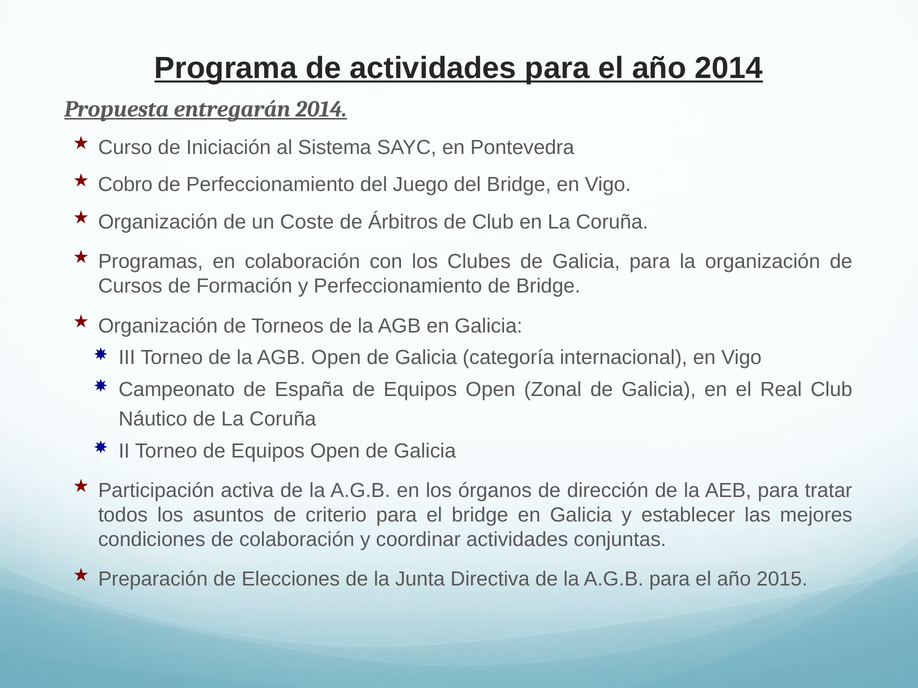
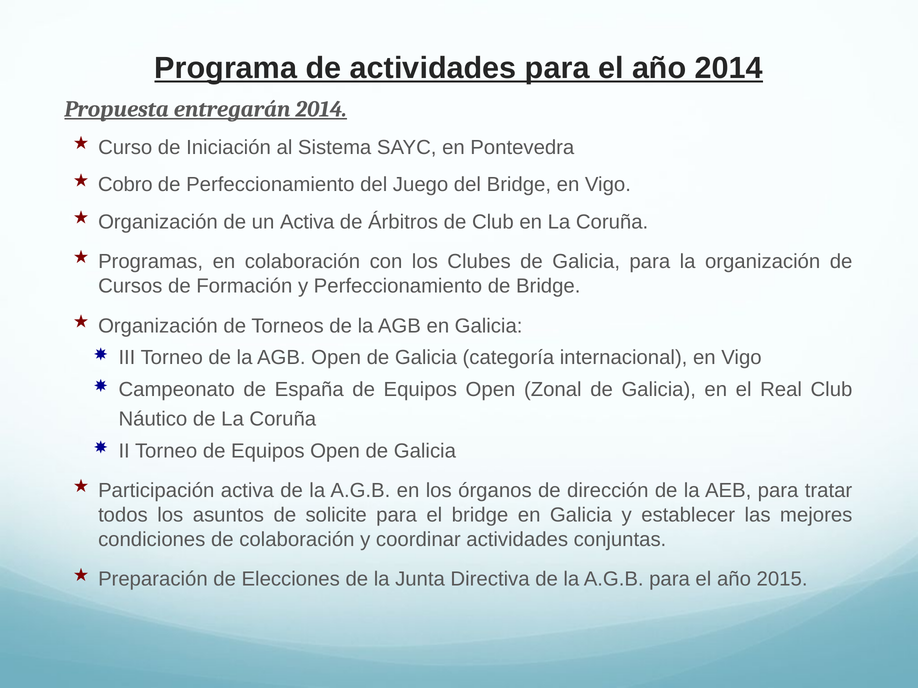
un Coste: Coste -> Activa (307, 222)
criterio: criterio -> solicite (336, 515)
